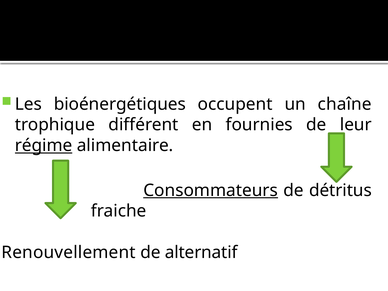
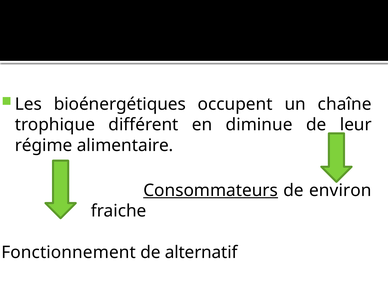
fournies: fournies -> diminue (259, 125)
régime underline: present -> none (44, 145)
détritus: détritus -> environ (340, 190)
Renouvellement: Renouvellement -> Fonctionnement (69, 252)
